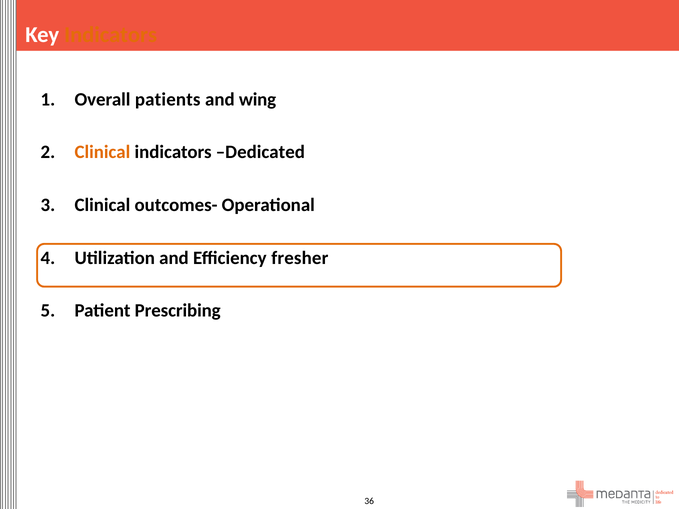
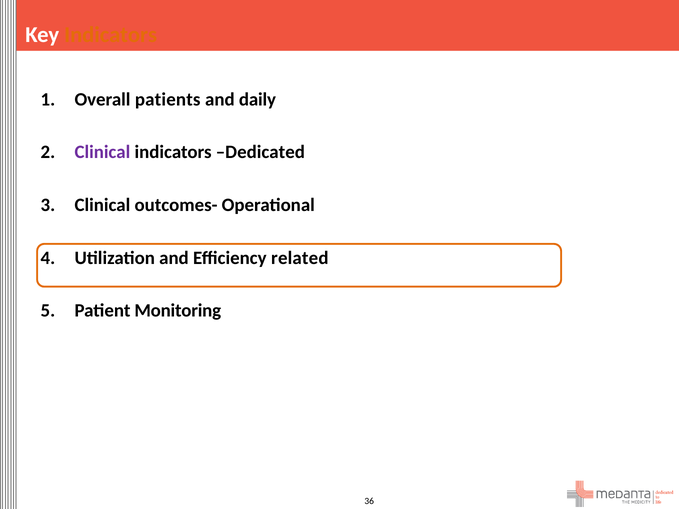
wing: wing -> daily (257, 100)
Clinical colour: orange -> purple (102, 152)
fresher: fresher -> related (300, 258)
Prescribing: Prescribing -> Monitoring (178, 311)
